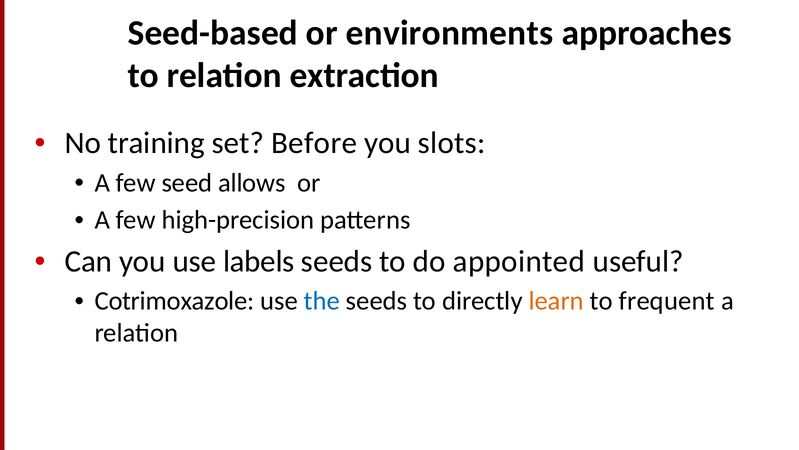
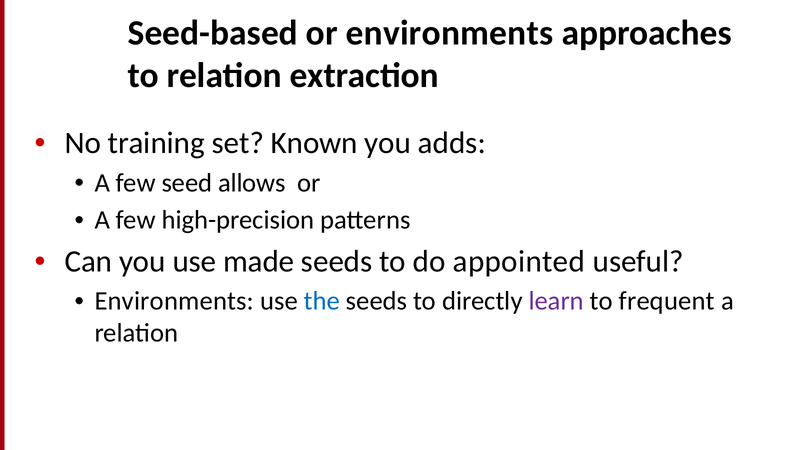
Before: Before -> Known (314, 143)
slots: slots -> adds (452, 143)
labels: labels -> made (259, 261)
Cotrimoxazole: Cotrimoxazole -> Environments (174, 301)
learn colour: orange -> purple (556, 301)
